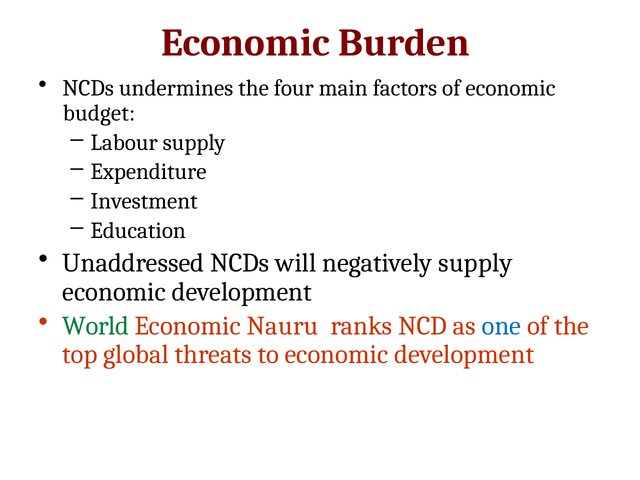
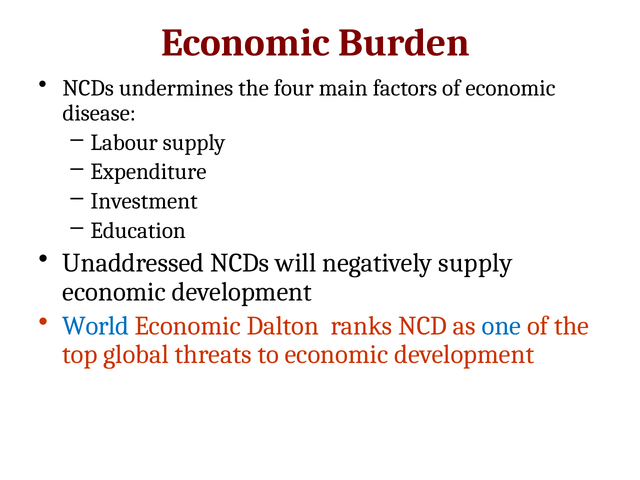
budget: budget -> disease (99, 113)
World colour: green -> blue (96, 326)
Nauru: Nauru -> Dalton (283, 326)
